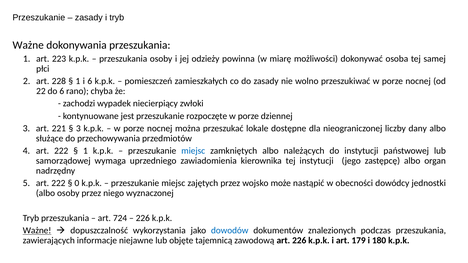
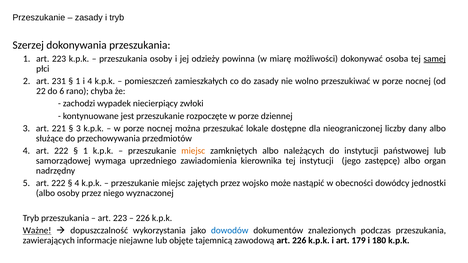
Ważne: Ważne -> Szerzej (28, 45)
samej underline: none -> present (435, 59)
228: 228 -> 231 (59, 81)
i 6: 6 -> 4 (90, 81)
miejsc colour: blue -> orange (193, 151)
0: 0 -> 4 (77, 183)
724: 724 -> 223 (120, 218)
